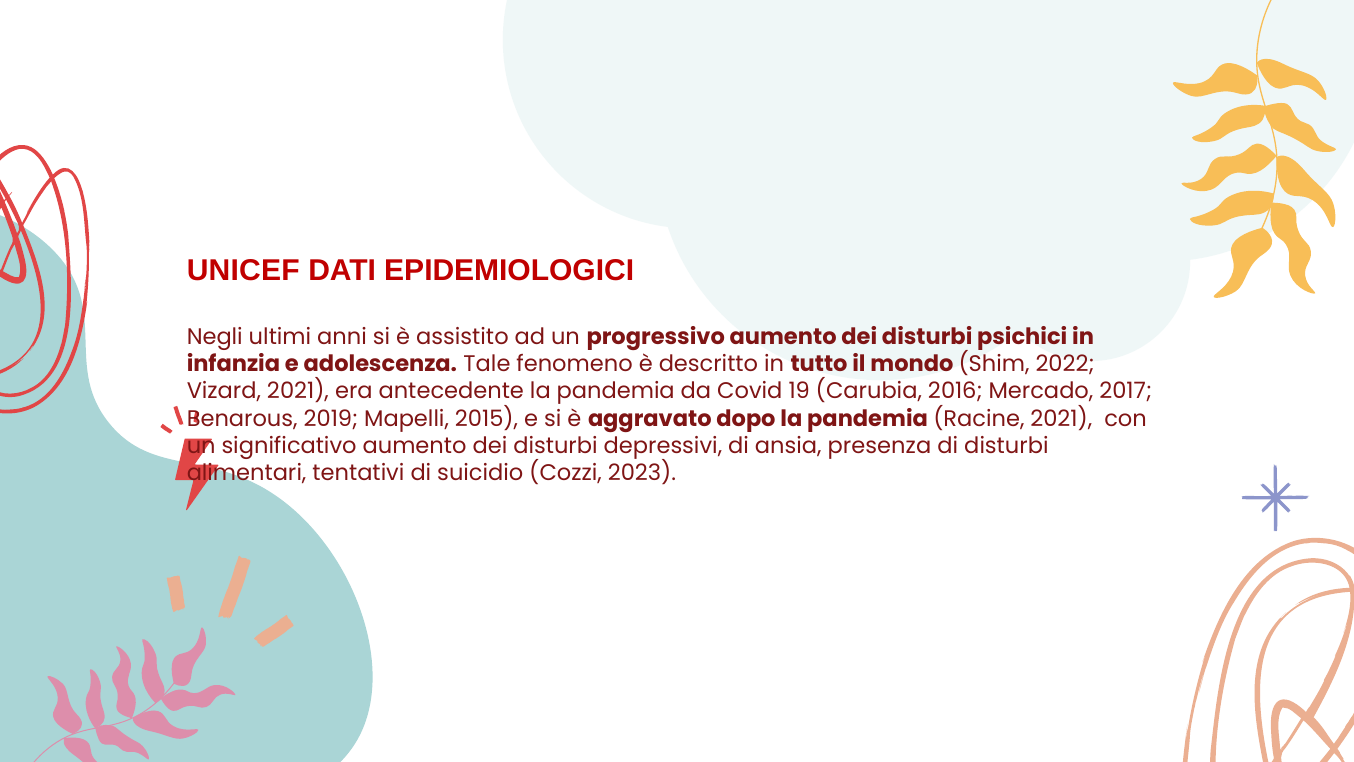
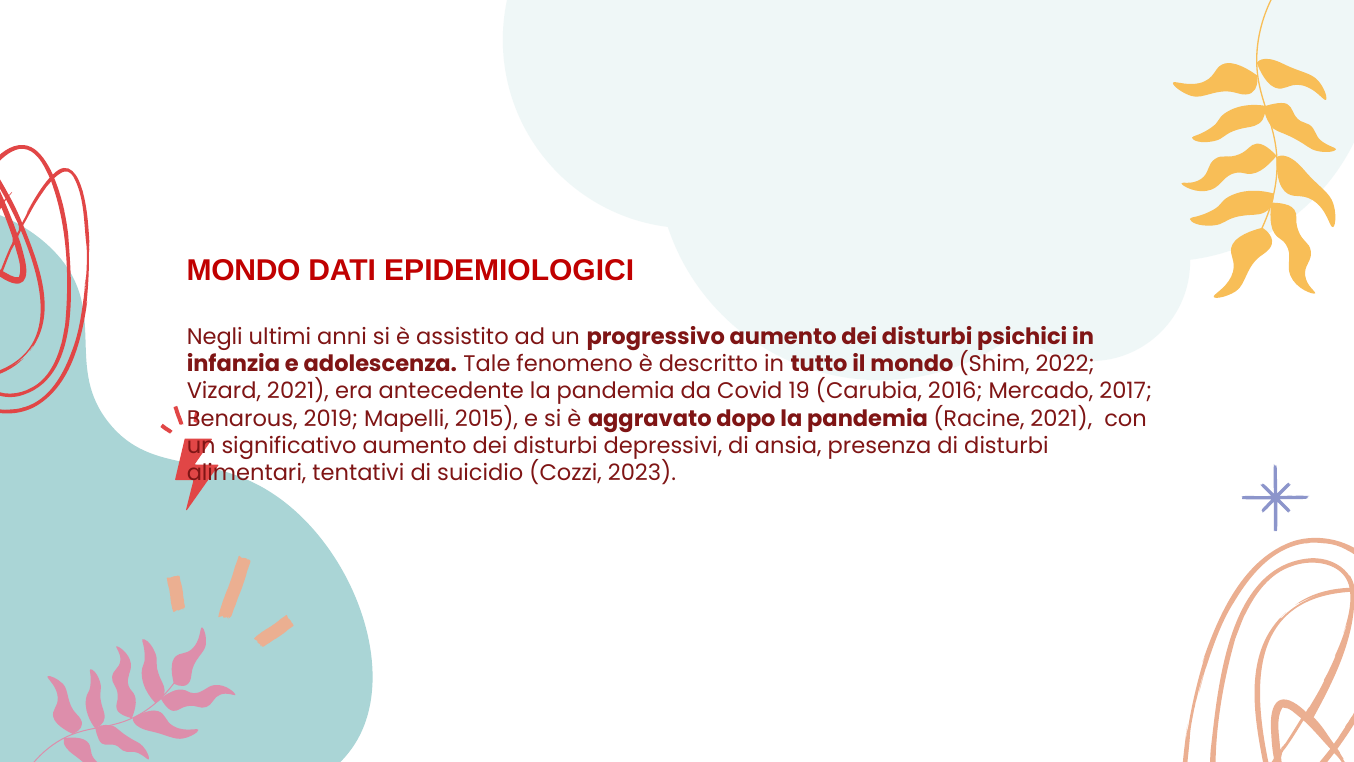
UNICEF: UNICEF -> MONDO (244, 270)
